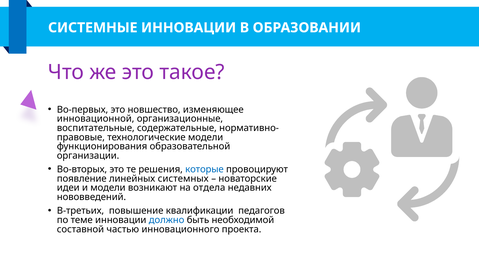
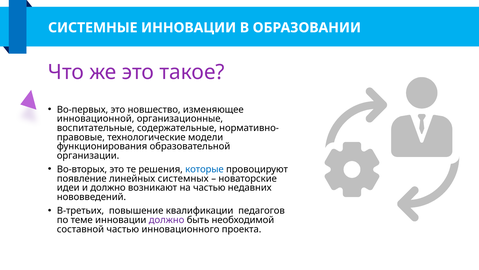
и модели: модели -> должно (108, 187)
на отдела: отдела -> частью (209, 187)
должно colour: blue -> purple (167, 220)
